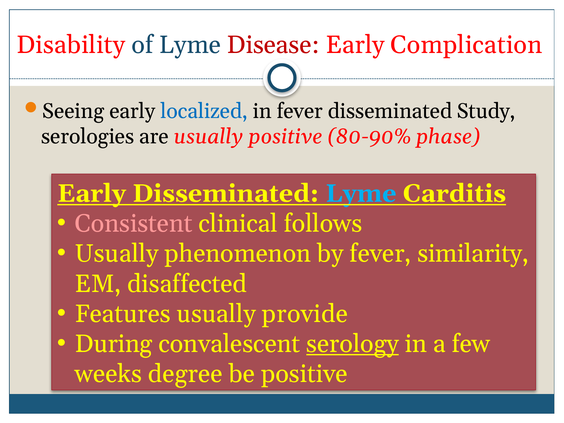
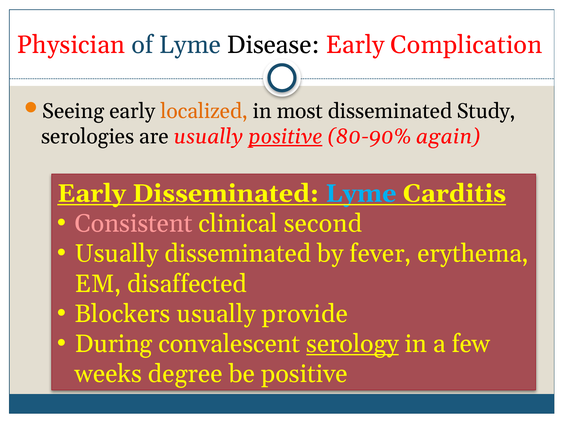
Disability: Disability -> Physician (71, 45)
Disease colour: red -> black (273, 45)
localized colour: blue -> orange (204, 111)
in fever: fever -> most (300, 111)
positive underline: none -> present (285, 137)
phase: phase -> again (448, 137)
follows: follows -> second (323, 224)
Usually phenomenon: phenomenon -> disseminated (238, 254)
similarity: similarity -> erythema (473, 254)
Features: Features -> Blockers (123, 314)
